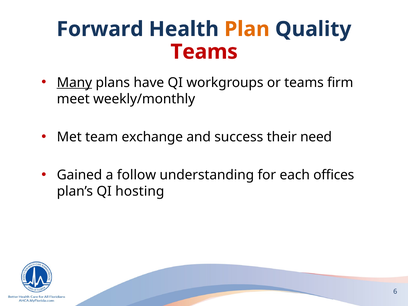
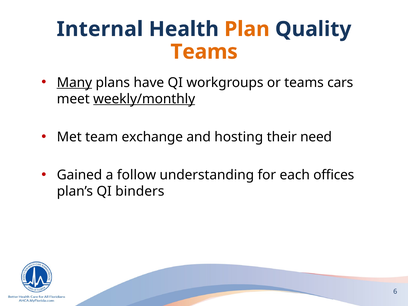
Forward: Forward -> Internal (100, 29)
Teams colour: red -> orange (204, 52)
firm: firm -> cars (340, 83)
weekly/monthly underline: none -> present (144, 99)
success: success -> hosting (239, 137)
hosting: hosting -> binders (140, 191)
